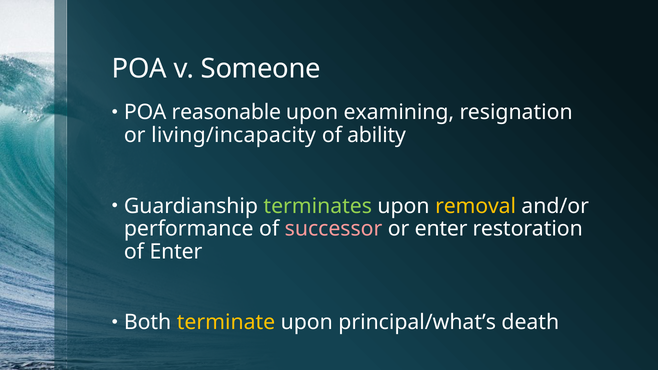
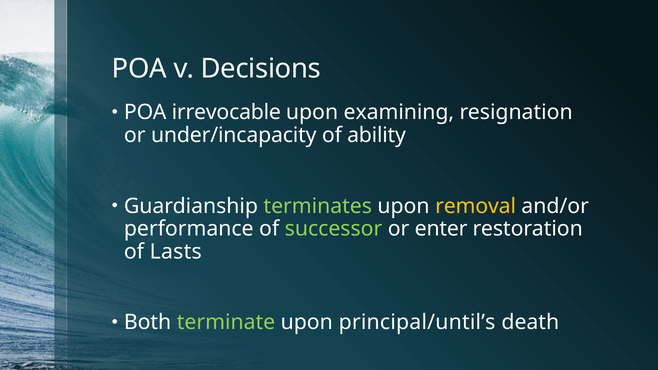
Someone: Someone -> Decisions (261, 69)
reasonable: reasonable -> irrevocable (226, 113)
living/incapacity: living/incapacity -> under/incapacity (234, 136)
successor colour: pink -> light green (334, 229)
of Enter: Enter -> Lasts (176, 252)
terminate colour: yellow -> light green (226, 323)
principal/what’s: principal/what’s -> principal/until’s (417, 323)
